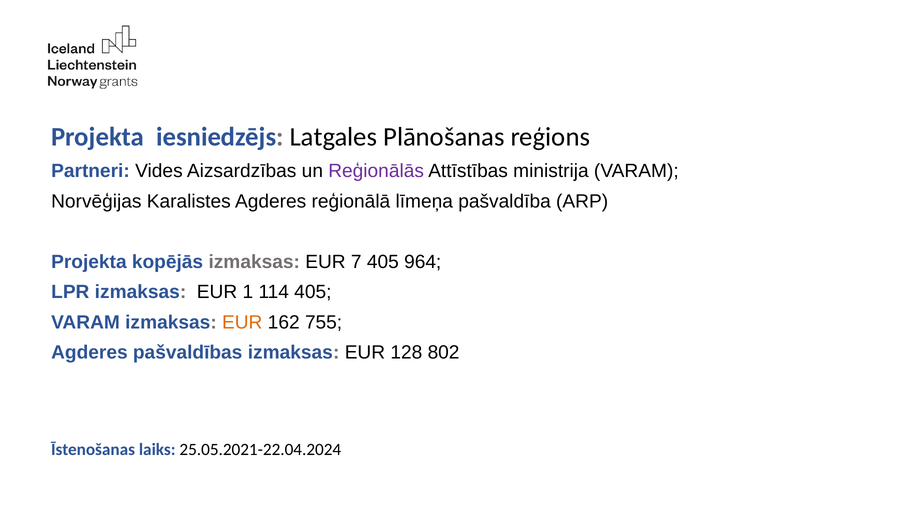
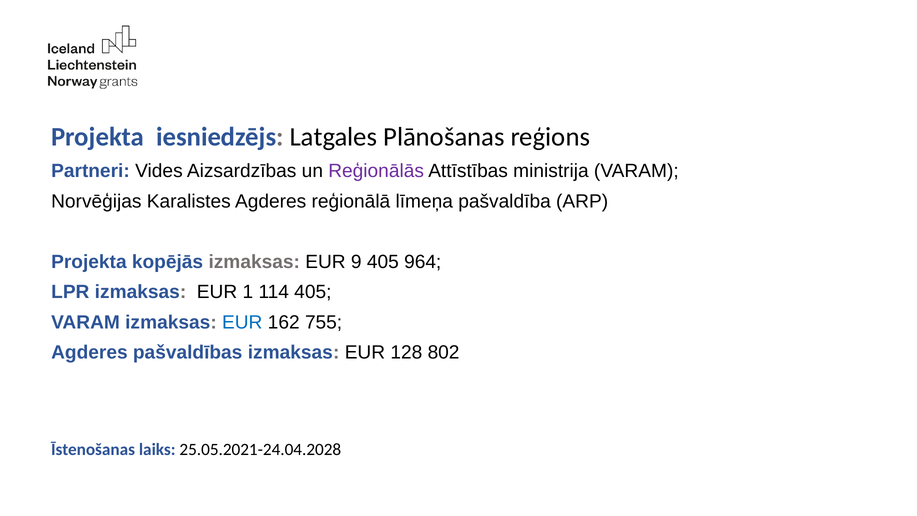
7: 7 -> 9 (356, 262)
EUR colour: orange -> blue (242, 322)
25.05.2021-22.04.2024: 25.05.2021-22.04.2024 -> 25.05.2021-24.04.2028 (260, 449)
